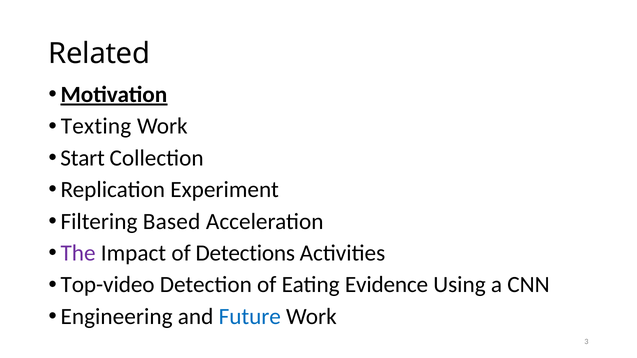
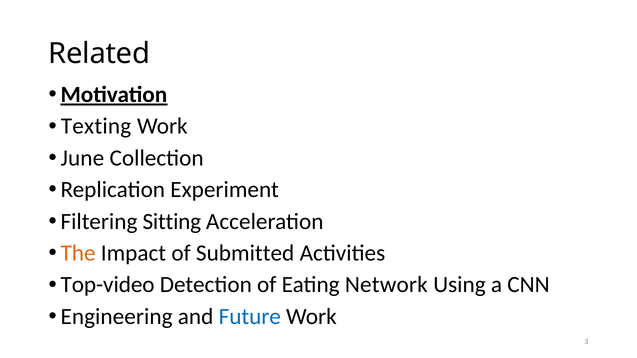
Start: Start -> June (82, 158)
Based: Based -> Sitting (172, 222)
The colour: purple -> orange (78, 253)
Detections: Detections -> Submitted (245, 253)
Evidence: Evidence -> Network (386, 285)
